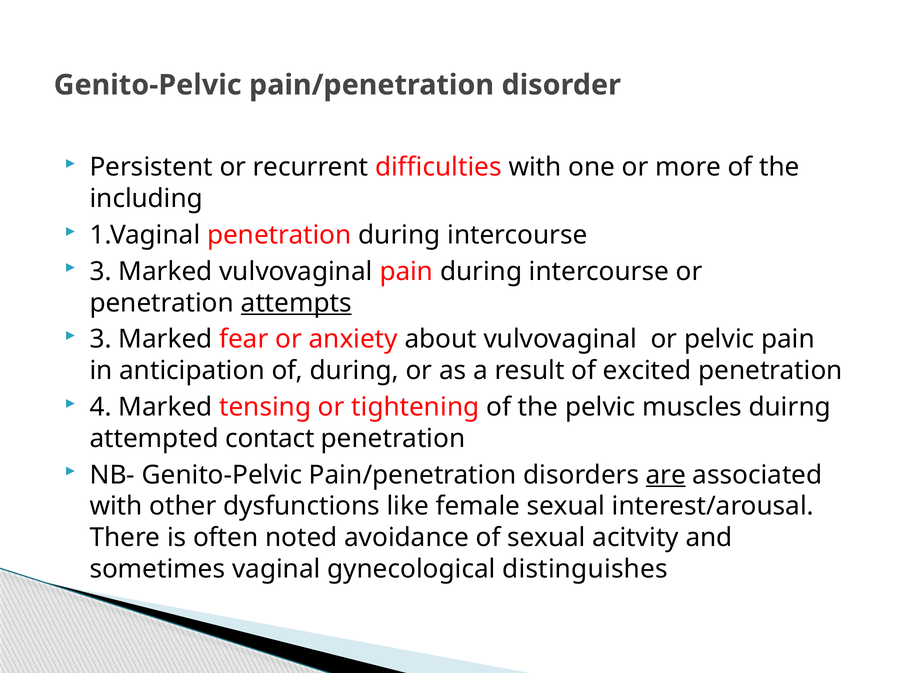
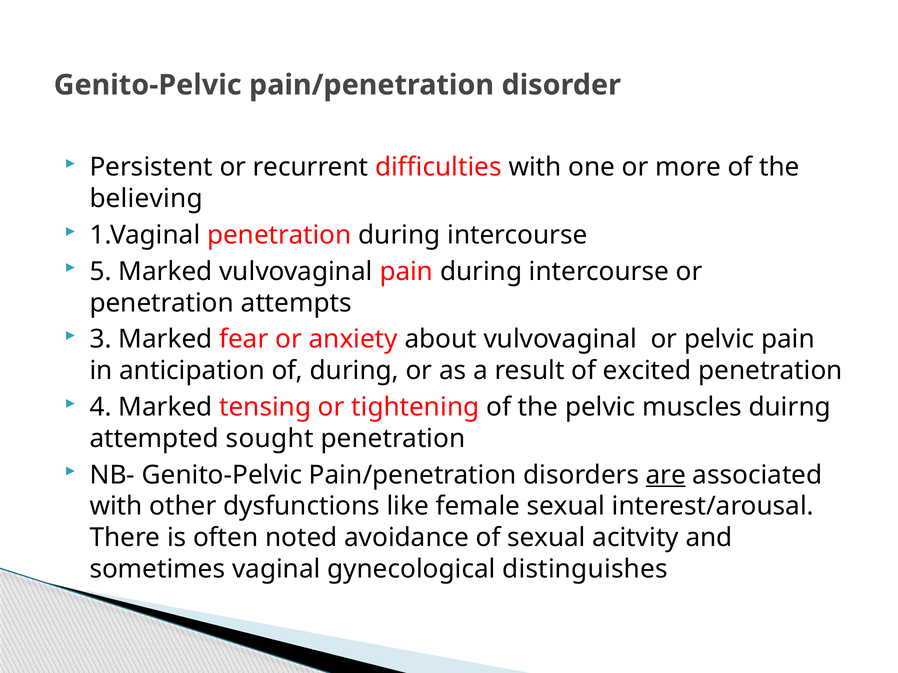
including: including -> believing (146, 199)
3: 3 -> 5 (101, 272)
attempts underline: present -> none (296, 303)
contact: contact -> sought (270, 439)
